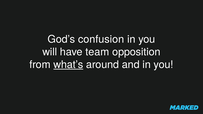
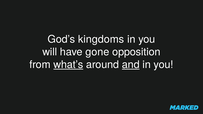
confusion: confusion -> kingdoms (101, 39)
team: team -> gone (97, 52)
and underline: none -> present (131, 65)
